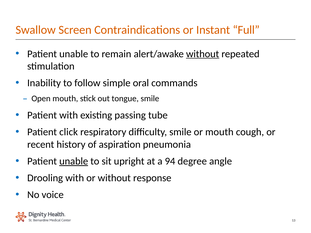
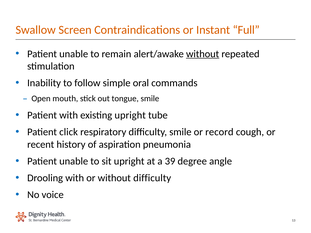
existing passing: passing -> upright (130, 115)
or mouth: mouth -> record (219, 132)
unable underline: present -> none (74, 161)
94: 94 -> 39 (170, 161)
without response: response -> difficulty (152, 178)
